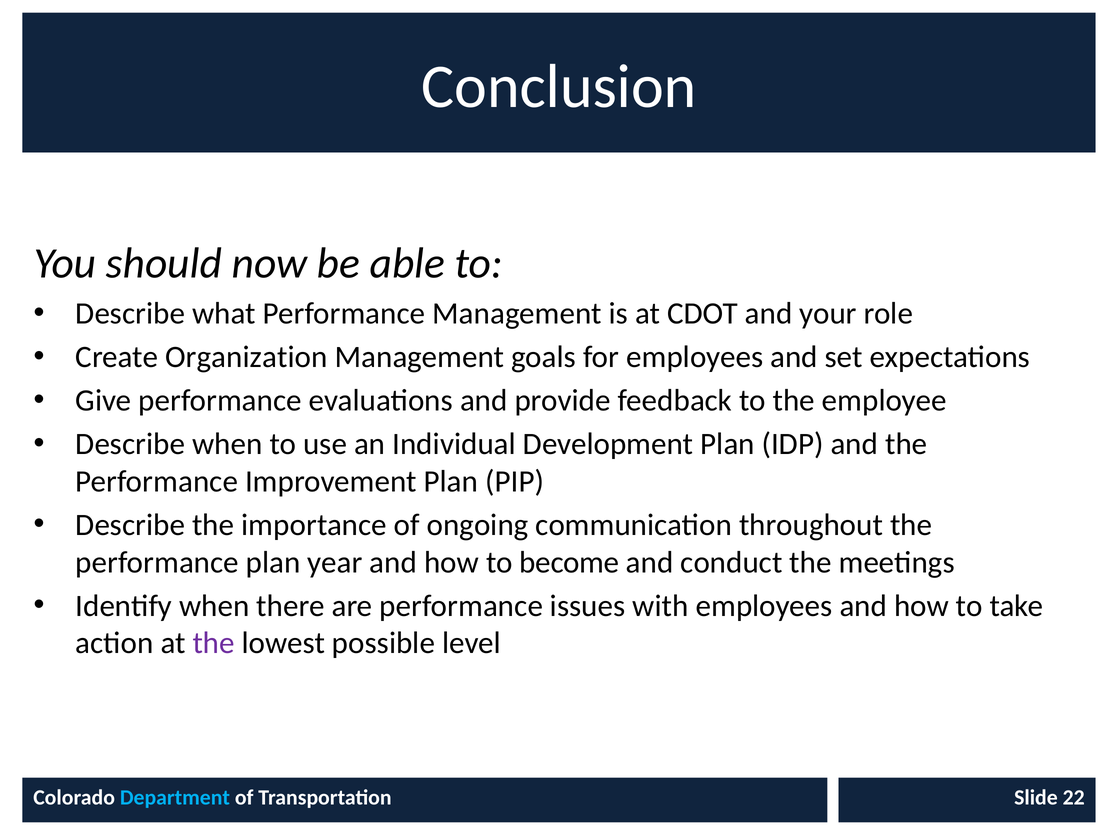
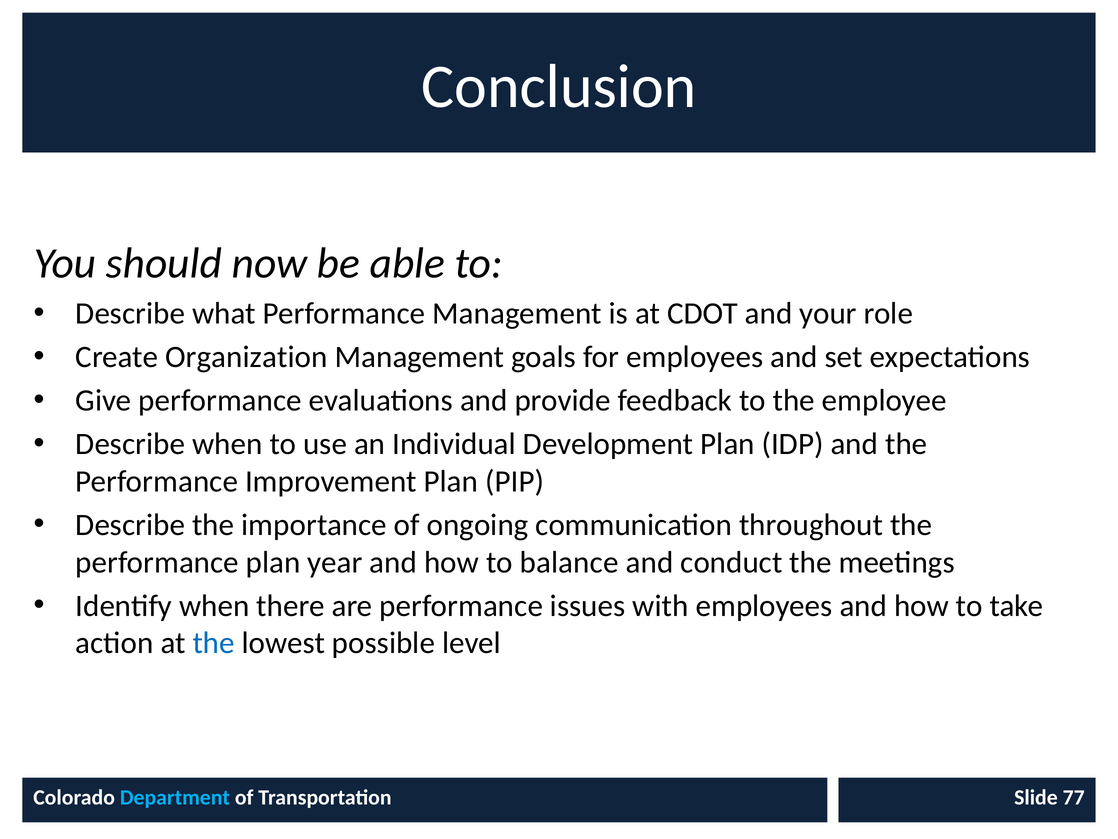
become: become -> balance (569, 562)
the colour: purple -> blue (214, 643)
22: 22 -> 77 (1074, 797)
